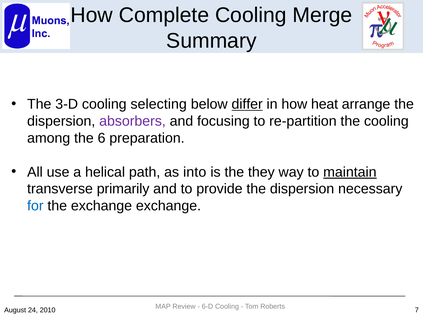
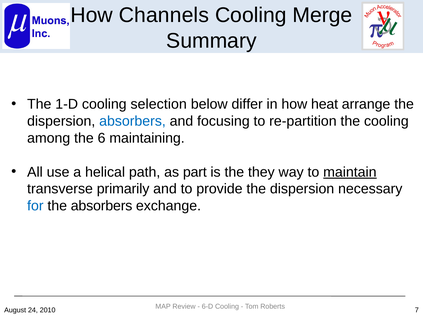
Complete: Complete -> Channels (164, 15)
3-D: 3-D -> 1-D (67, 104)
selecting: selecting -> selection (159, 104)
differ underline: present -> none (247, 104)
absorbers colour: purple -> blue (132, 121)
preparation: preparation -> maintaining (147, 138)
into: into -> part (195, 172)
the exchange: exchange -> absorbers (102, 205)
